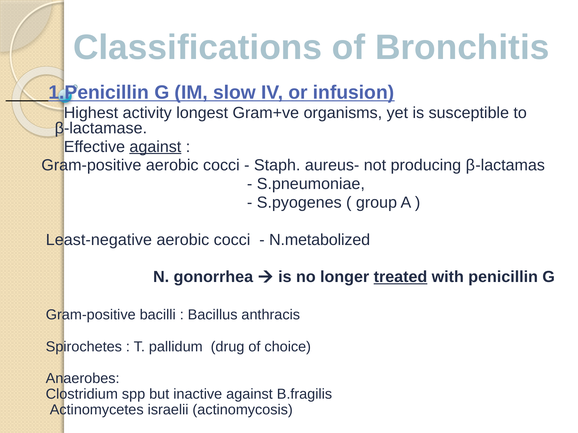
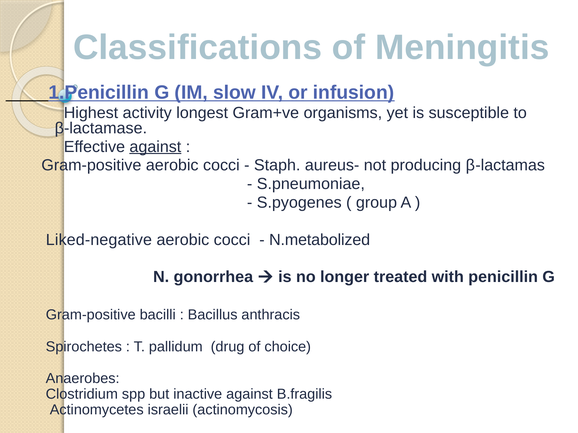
Bronchitis: Bronchitis -> Meningitis (462, 48)
Least-negative: Least-negative -> Liked-negative (99, 240)
treated underline: present -> none (400, 277)
